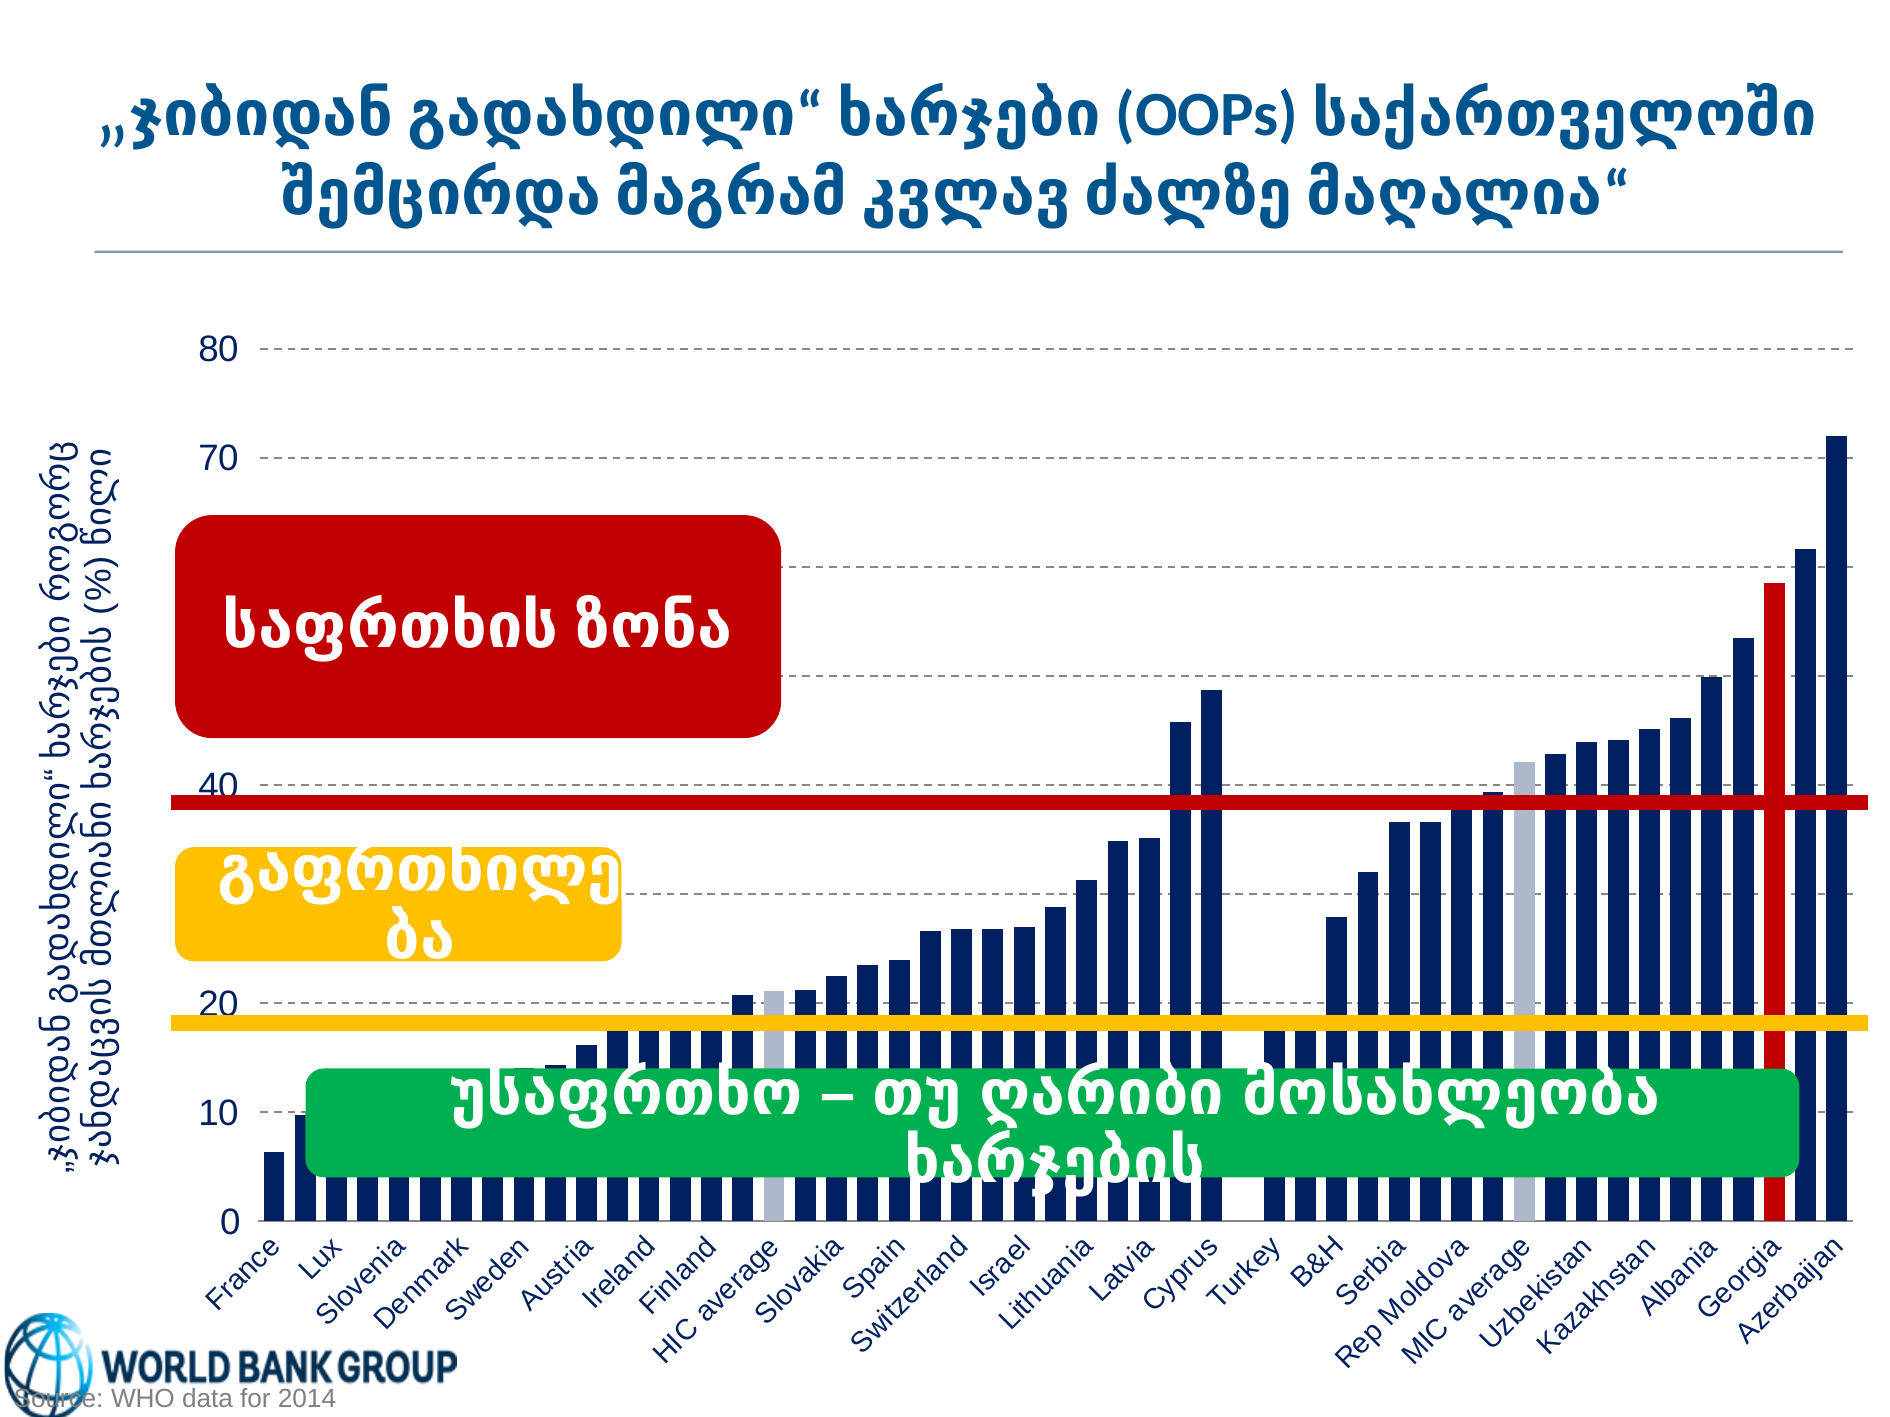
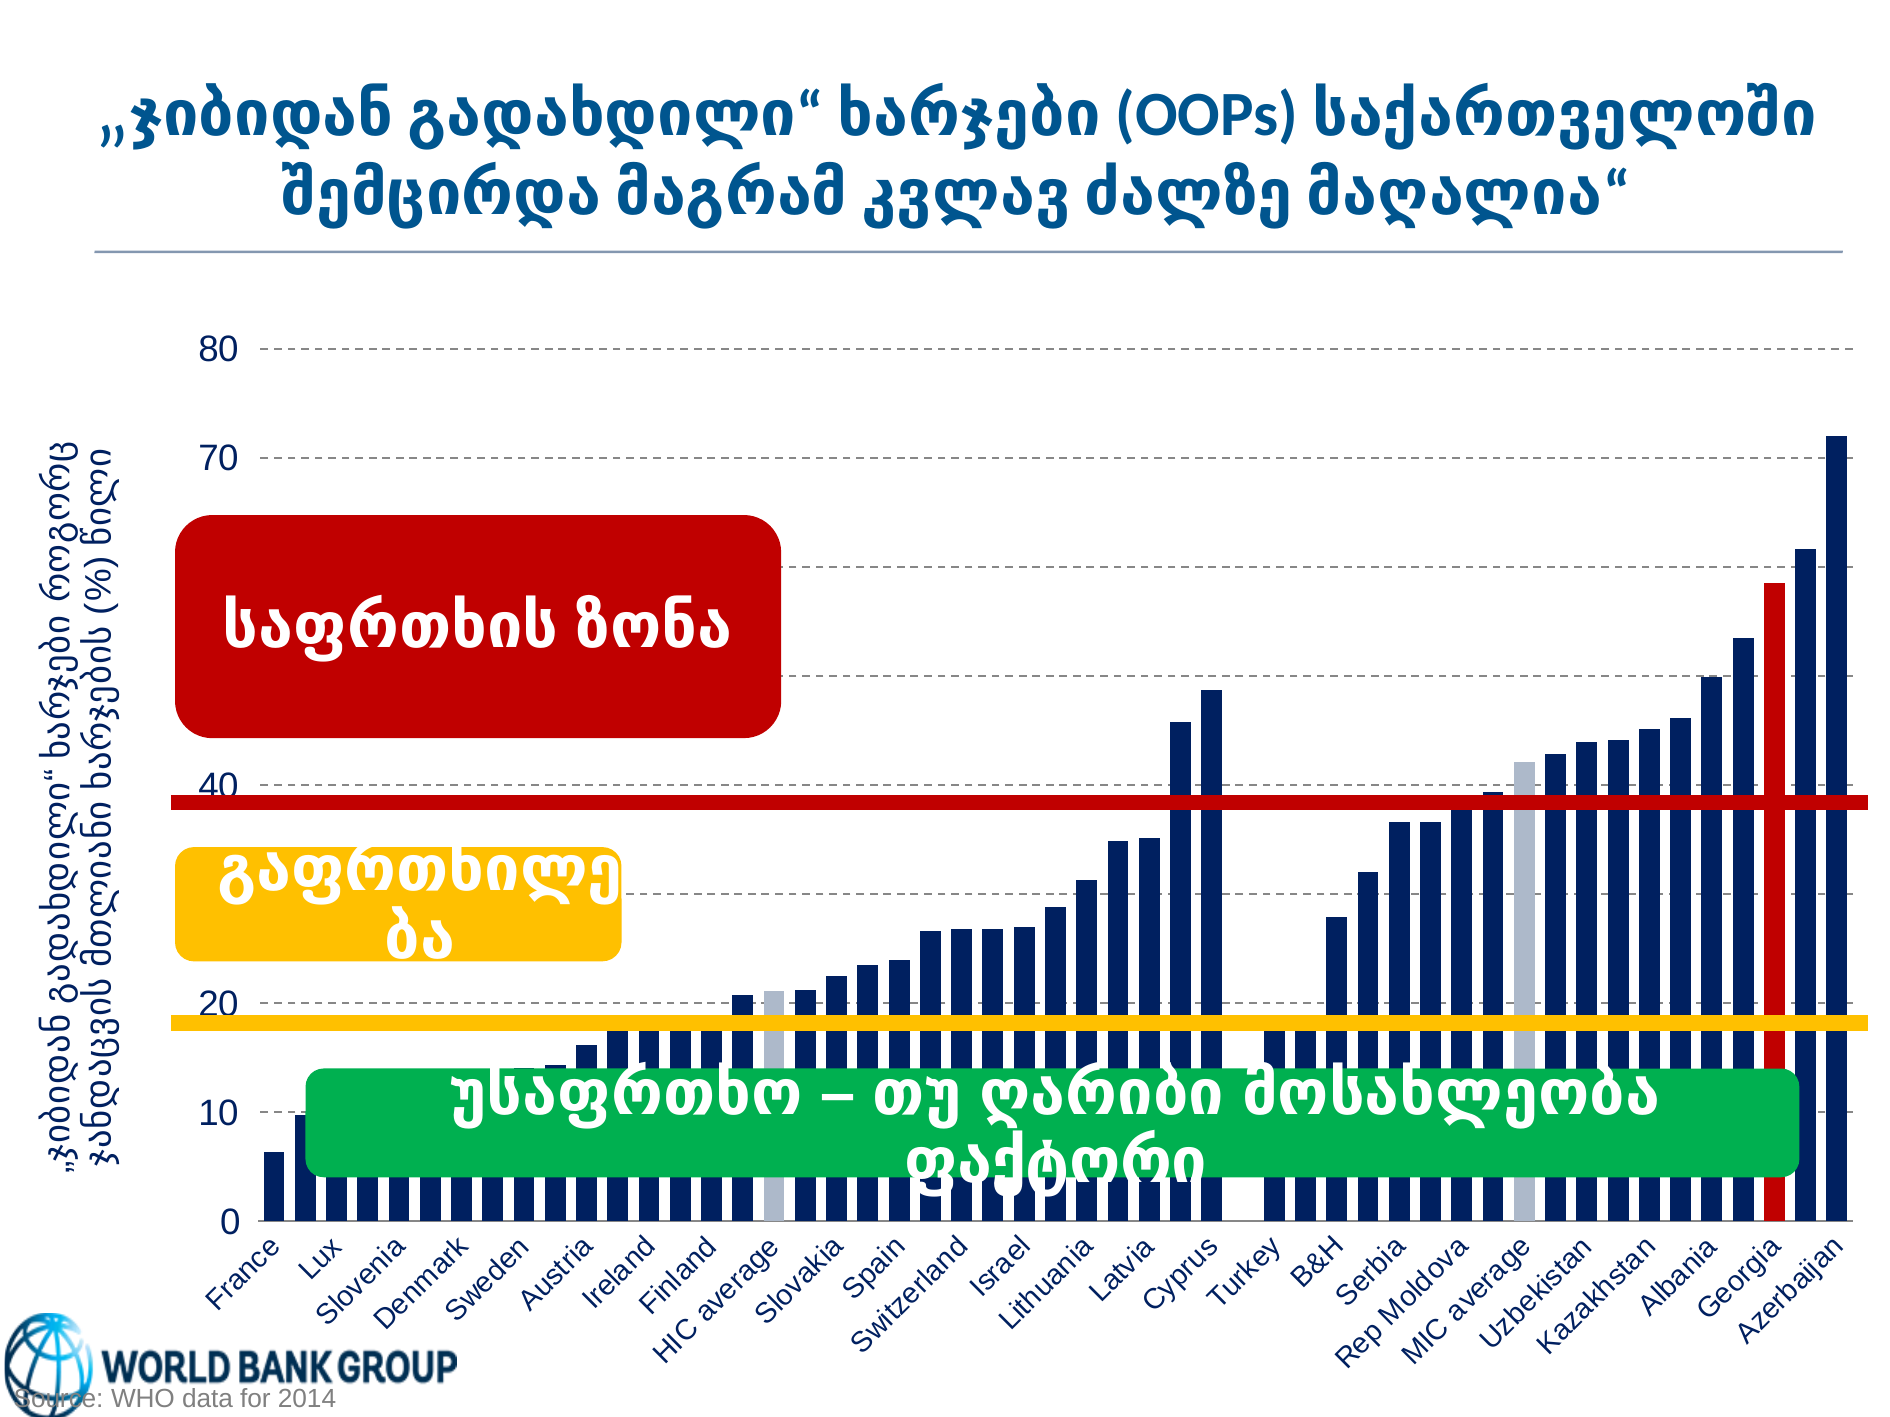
ხარჯების: ხარჯების -> ფაქტორი (1055, 1162)
